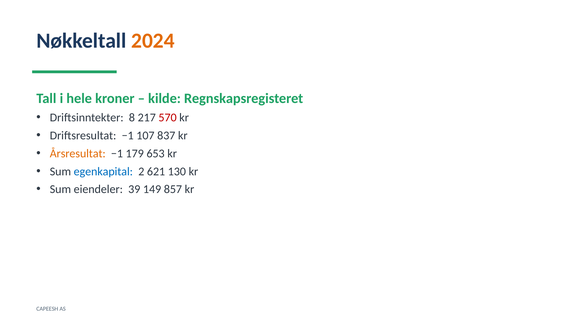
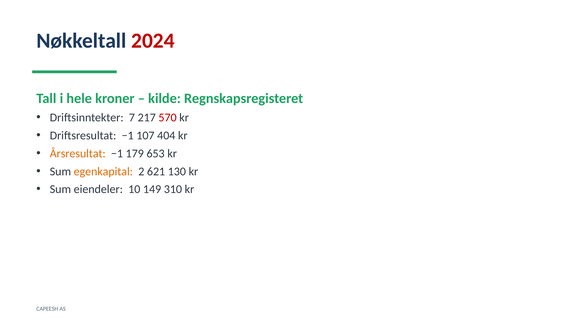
2024 colour: orange -> red (153, 41)
8: 8 -> 7 (132, 118)
837: 837 -> 404 (166, 136)
egenkapital colour: blue -> orange (103, 171)
39: 39 -> 10 (134, 189)
857: 857 -> 310 (173, 189)
